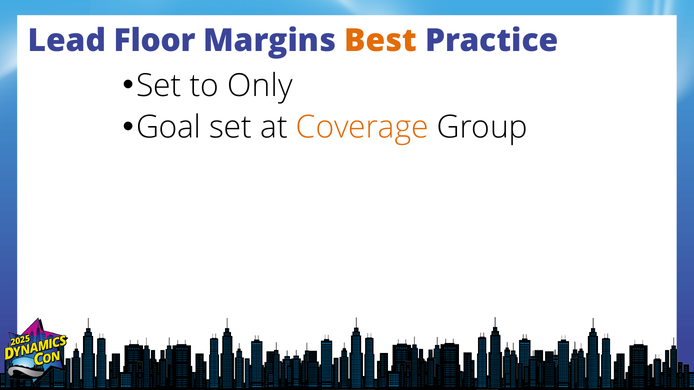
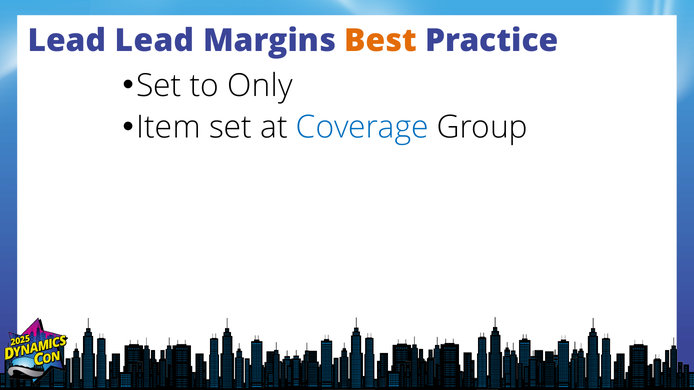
Lead Floor: Floor -> Lead (154, 41)
Goal: Goal -> Item (168, 127)
Coverage colour: orange -> blue (362, 127)
